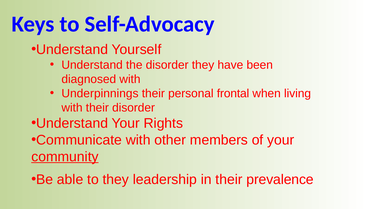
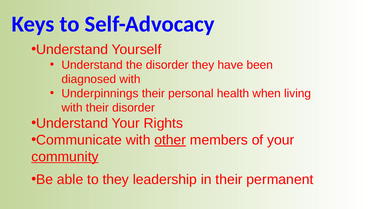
frontal: frontal -> health (233, 93)
other underline: none -> present (170, 140)
prevalence: prevalence -> permanent (280, 179)
